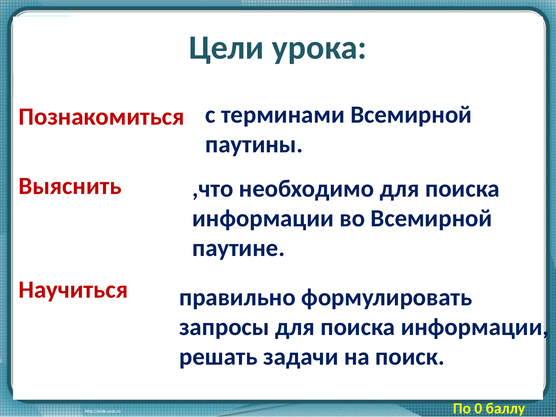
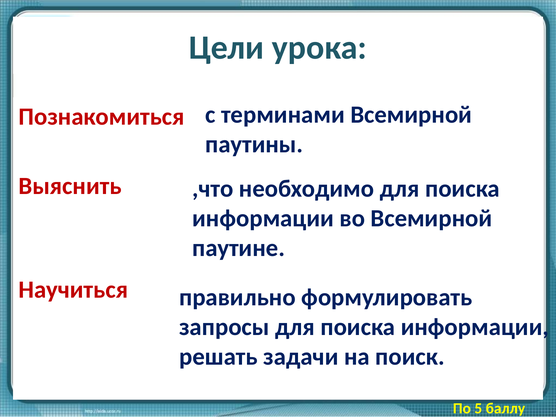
0: 0 -> 5 (478, 408)
